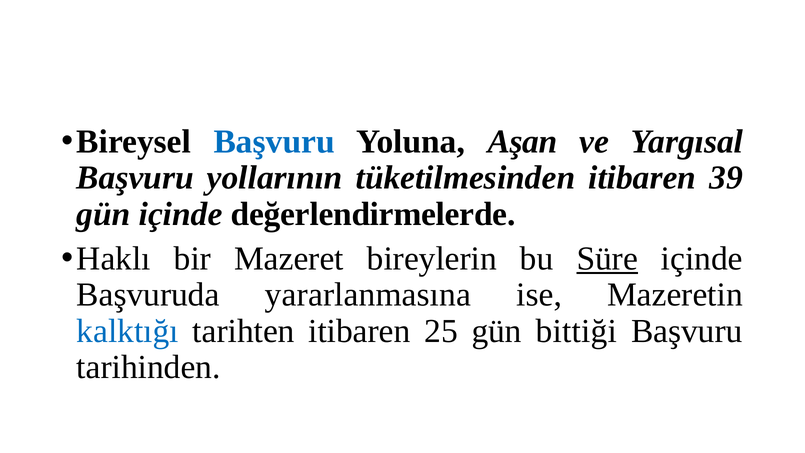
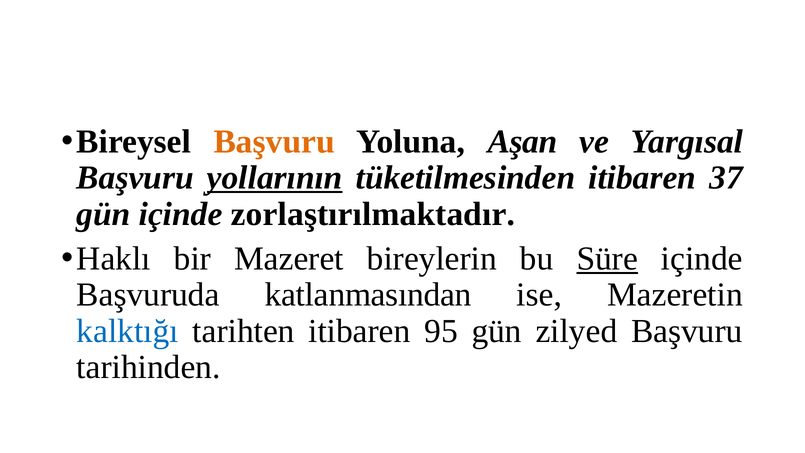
Başvuru colour: blue -> orange (274, 141)
yollarının underline: none -> present (275, 178)
39: 39 -> 37 (726, 178)
değerlendirmelerde: değerlendirmelerde -> zorlaştırılmaktadır (373, 214)
yararlanmasına: yararlanmasına -> katlanmasından (368, 295)
25: 25 -> 95 (441, 331)
bittiği: bittiği -> zilyed (576, 331)
